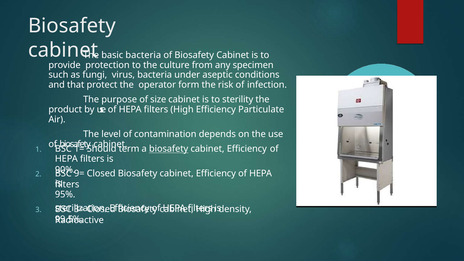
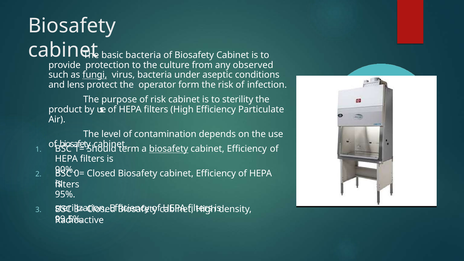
specimen: specimen -> observed (253, 65)
fungi underline: none -> present (95, 75)
that: that -> lens (76, 85)
of size: size -> risk (158, 100)
9=: 9= -> 0= (79, 173)
